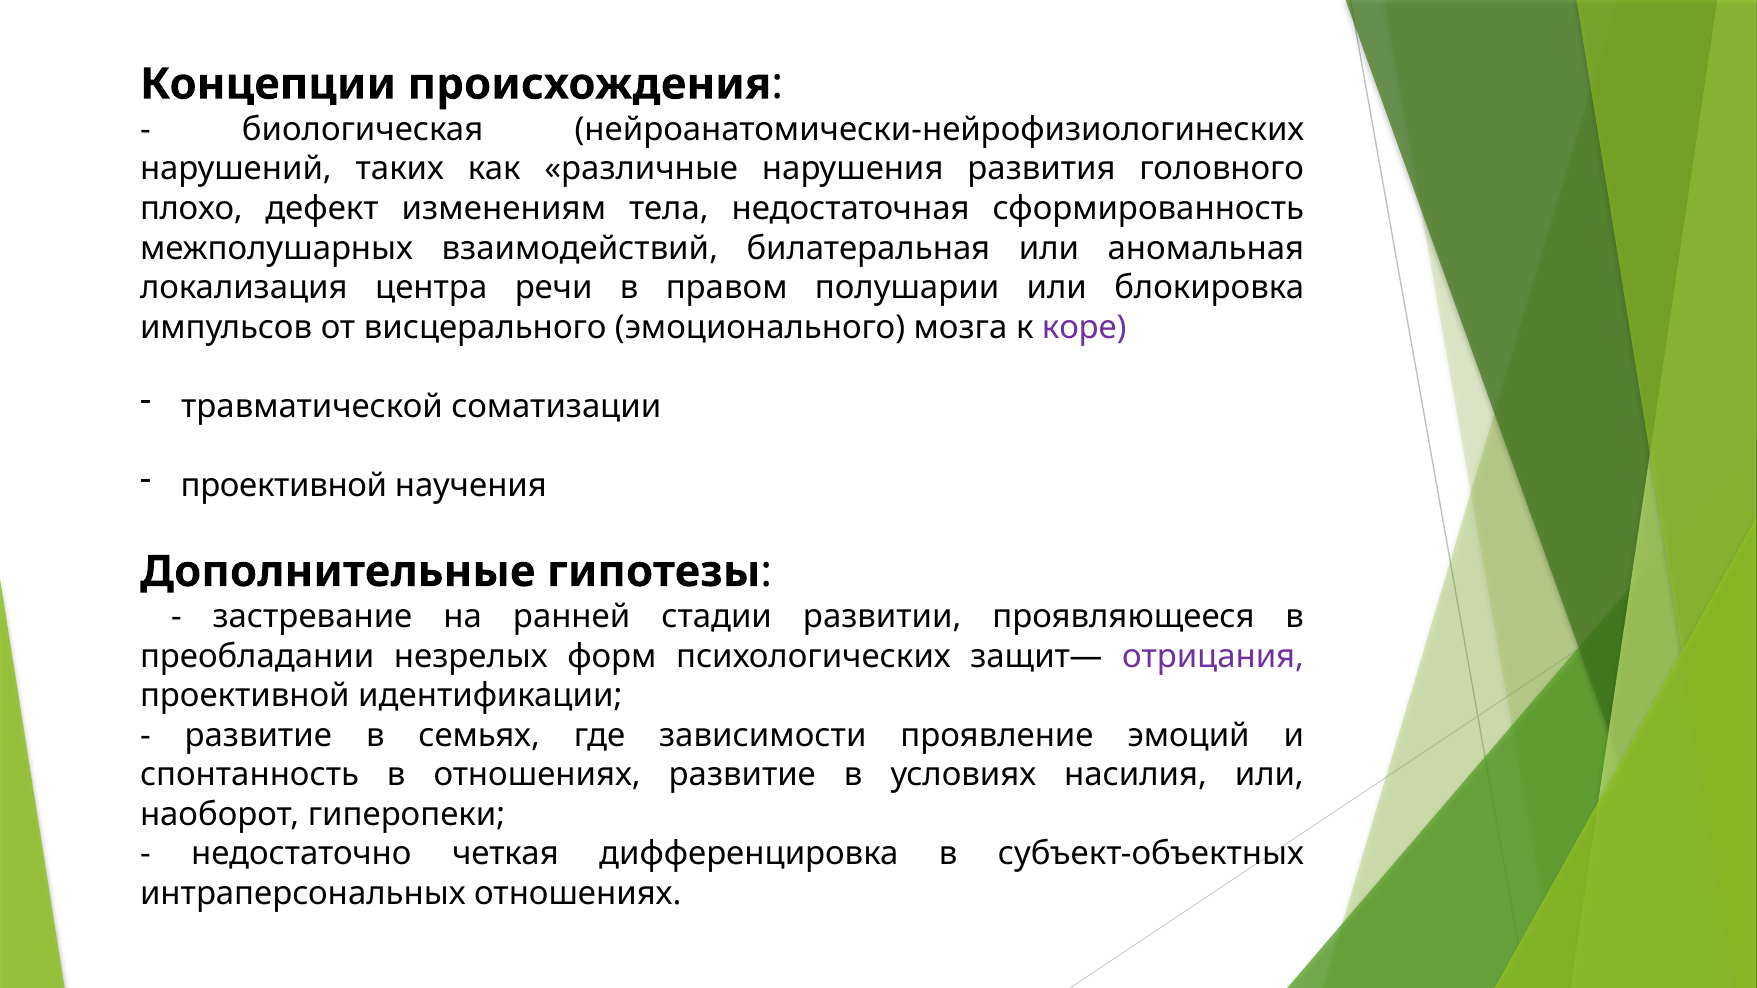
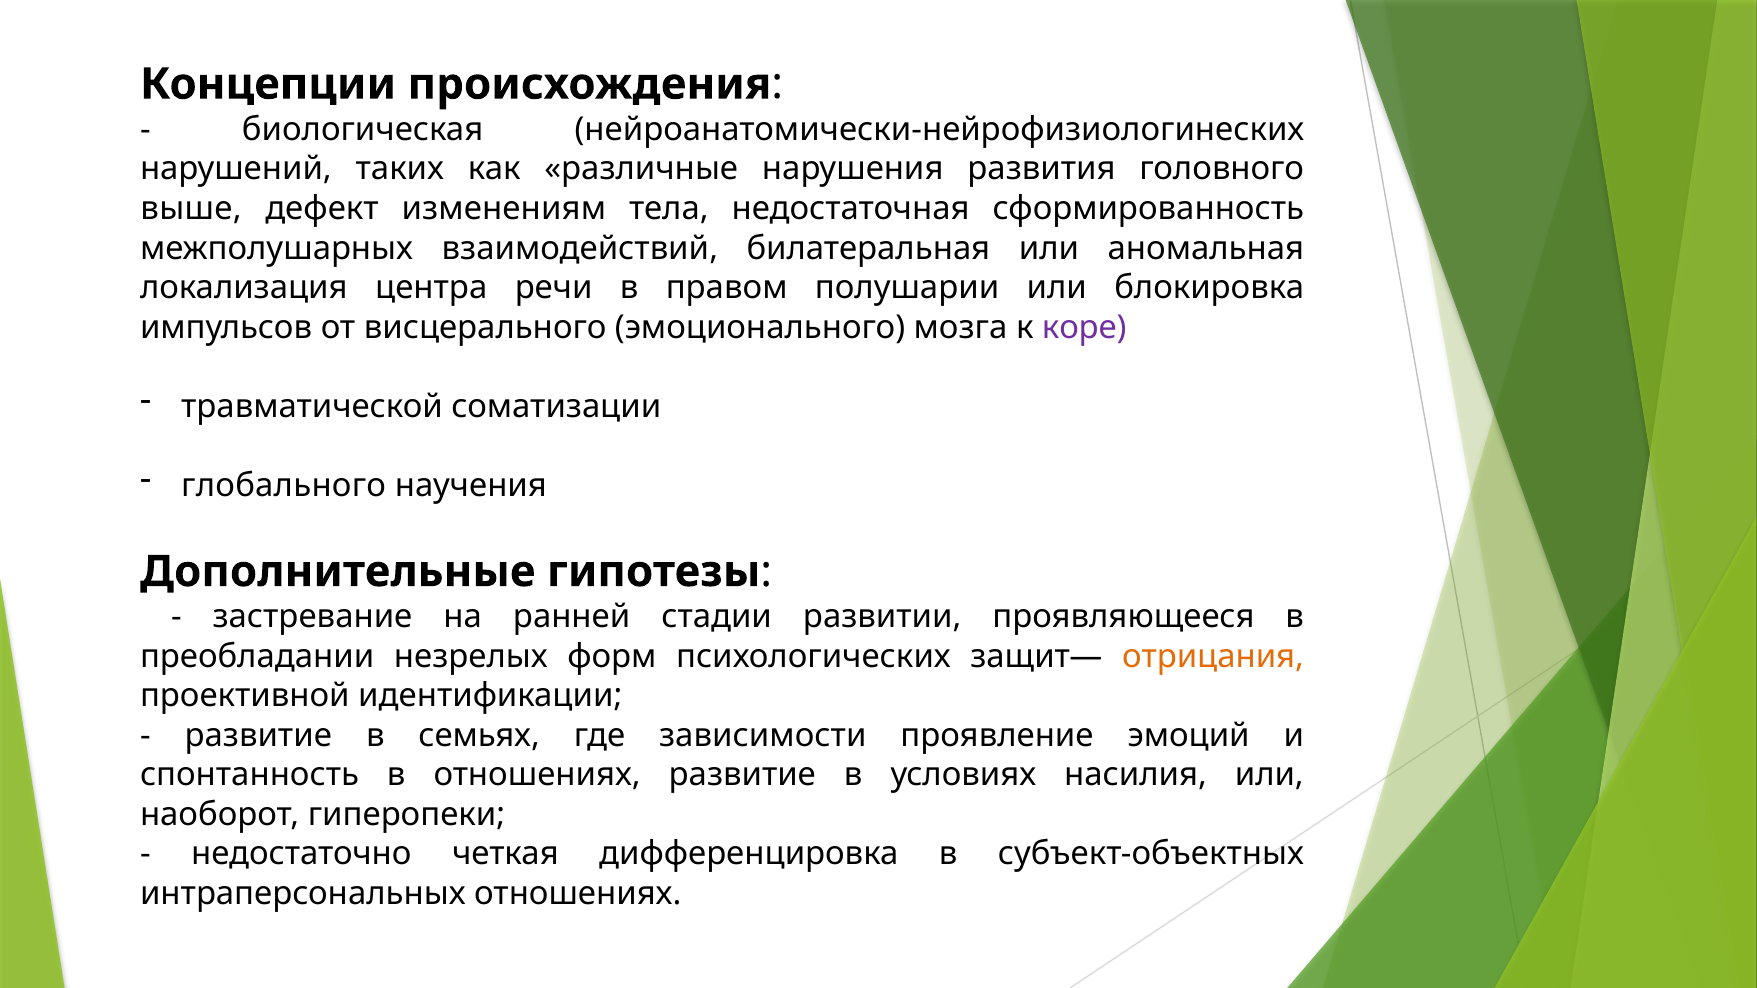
плохо: плохо -> выше (191, 209)
проективной: проективной -> глобального (284, 485)
отрицания colour: purple -> orange (1213, 657)
